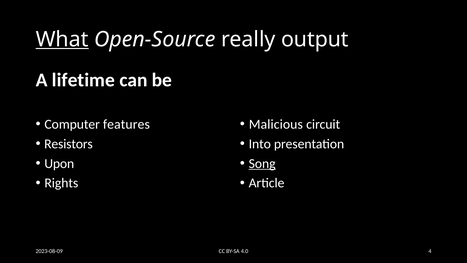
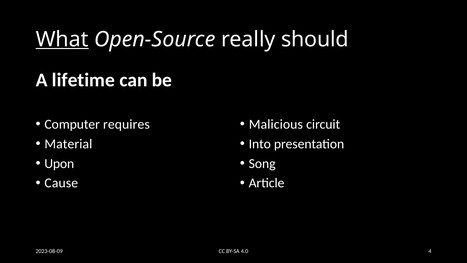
output: output -> should (315, 39)
features: features -> requires (126, 124)
Resistors: Resistors -> Material (68, 144)
Song underline: present -> none (262, 163)
Rights: Rights -> Cause (61, 183)
